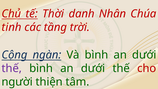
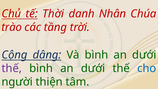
tinh: tinh -> trào (12, 27)
ngàn: ngàn -> dâng (47, 55)
cho colour: red -> blue (147, 68)
